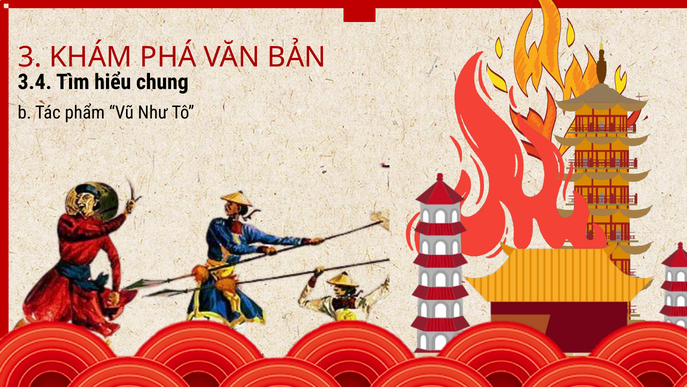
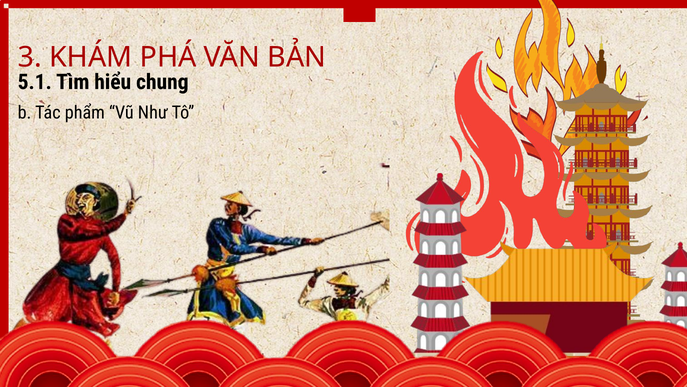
3.4: 3.4 -> 5.1 (35, 82)
